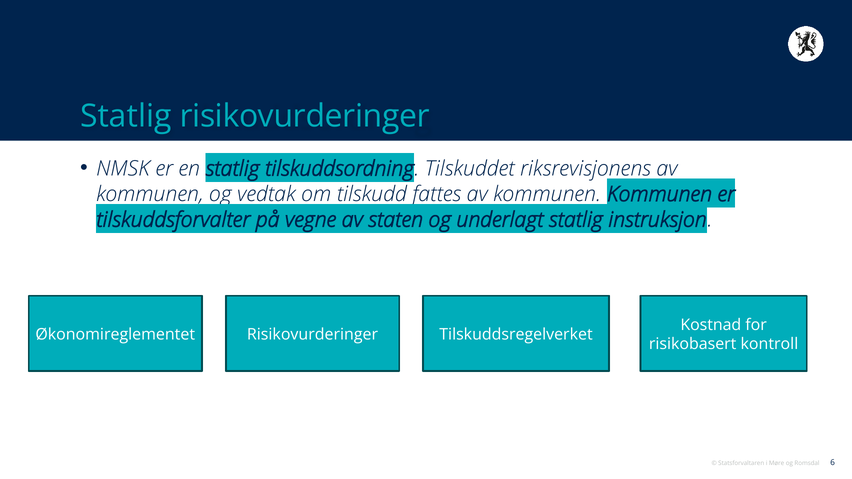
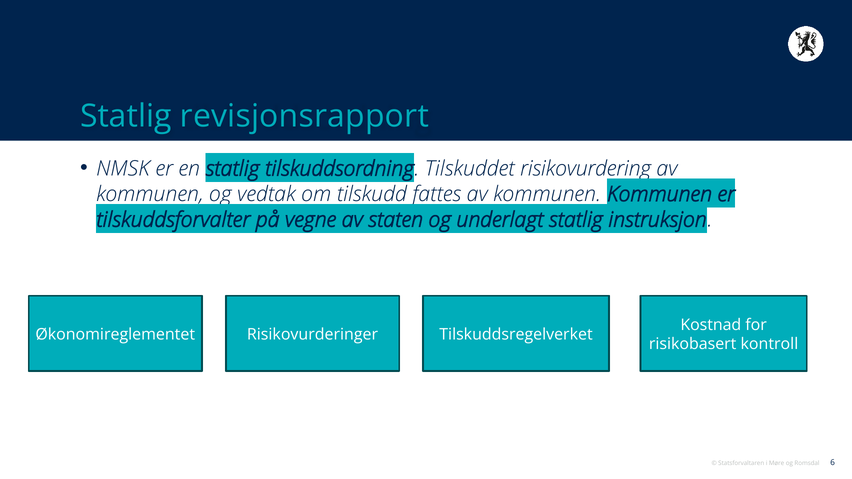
Statlig risikovurderinger: risikovurderinger -> revisjonsrapport (304, 116)
riksrevisjonens: riksrevisjonens -> risikovurdering (586, 169)
